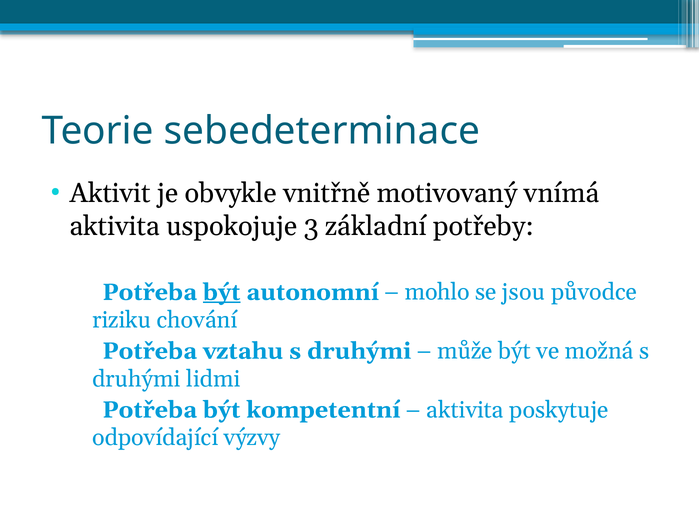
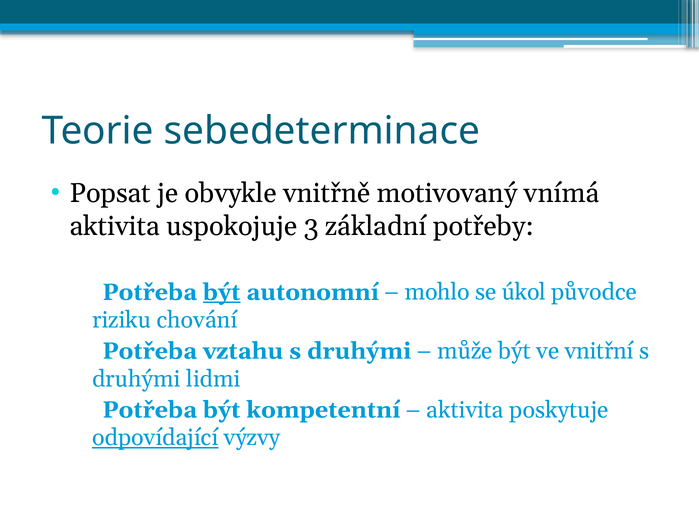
Aktivit: Aktivit -> Popsat (110, 194)
jsou: jsou -> úkol (524, 292)
možná: možná -> vnitřní (599, 351)
odpovídající underline: none -> present (155, 438)
